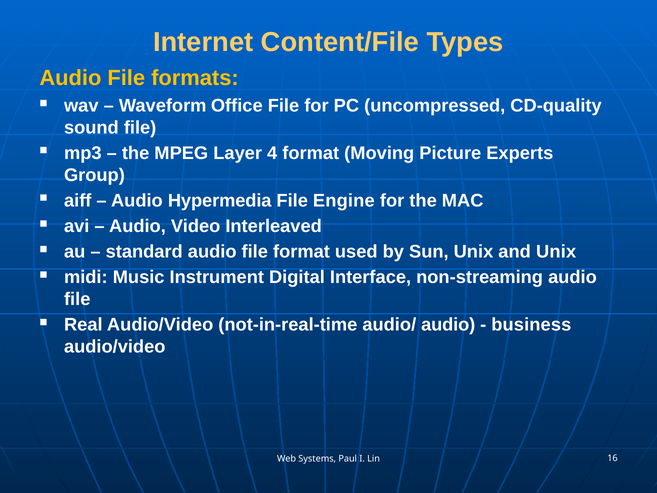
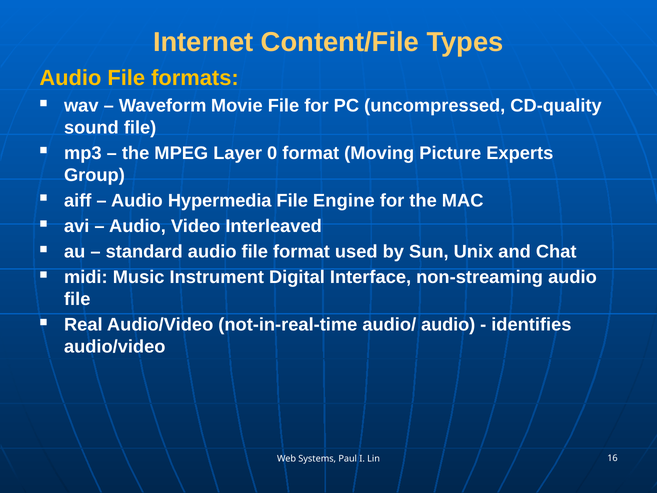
Office: Office -> Movie (237, 106)
4: 4 -> 0 (272, 153)
and Unix: Unix -> Chat (556, 252)
business: business -> identifies (531, 325)
